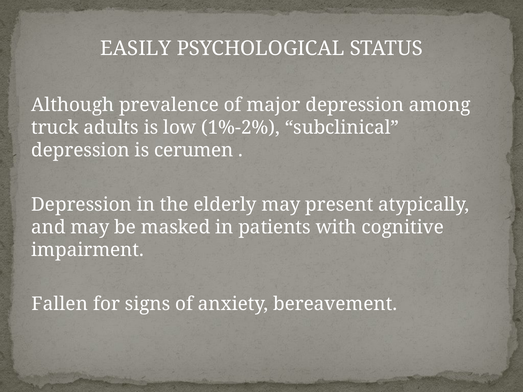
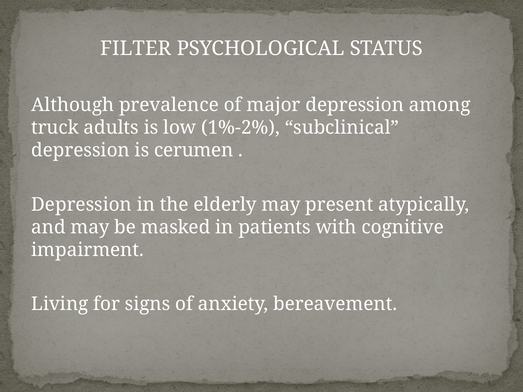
EASILY: EASILY -> FILTER (136, 49)
Fallen: Fallen -> Living (60, 304)
